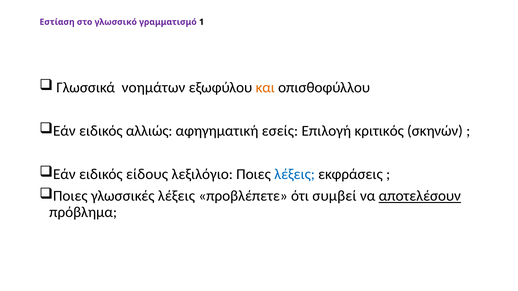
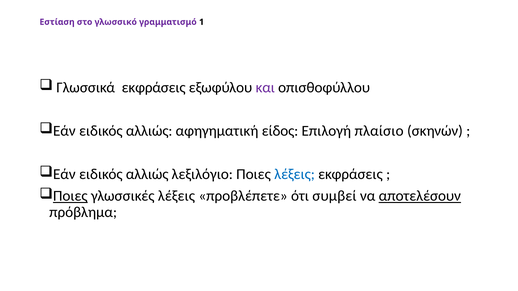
Γλωσσικά νοημάτων: νοημάτων -> εκφράσεις (154, 88)
και colour: orange -> purple (265, 88)
εσείς: εσείς -> είδος (280, 131)
κριτικός: κριτικός -> πλαίσιο (379, 131)
είδους: είδους -> αλλιώς (147, 174)
Ποιες underline: none -> present (70, 196)
